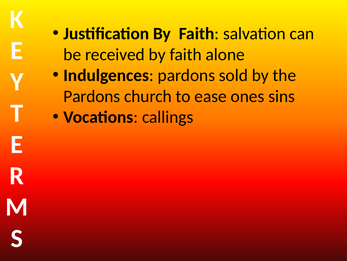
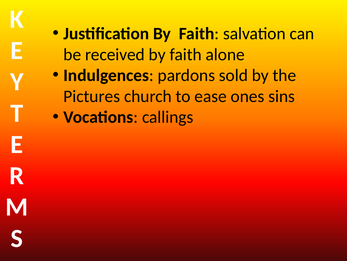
Pardons: Pardons -> Pictures (92, 96)
